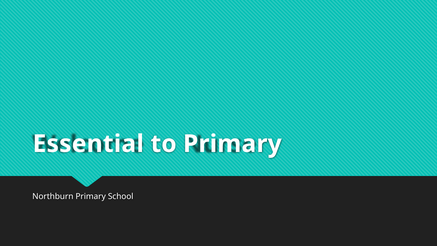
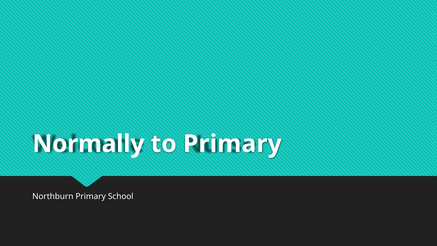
Essential: Essential -> Normally (88, 144)
